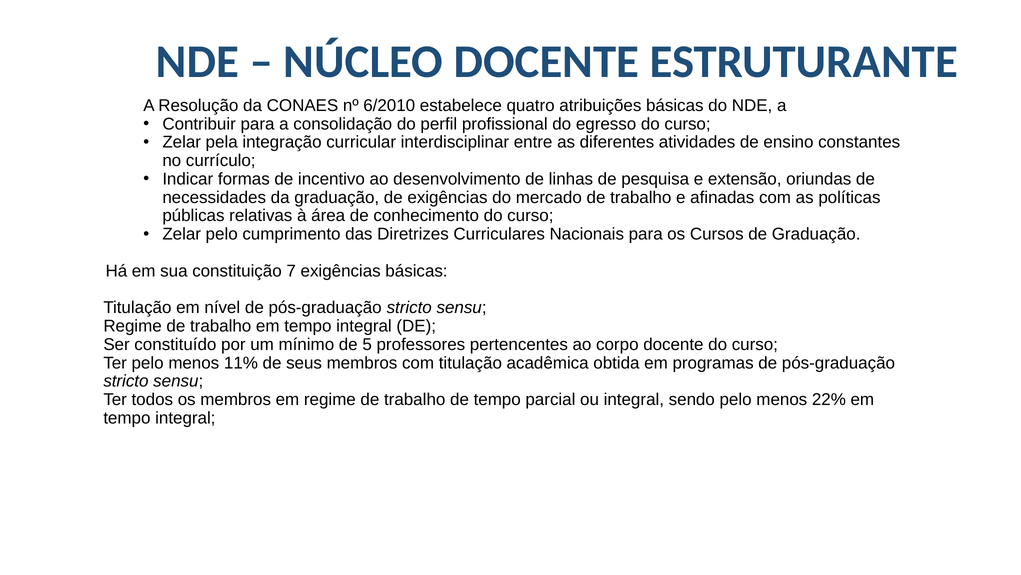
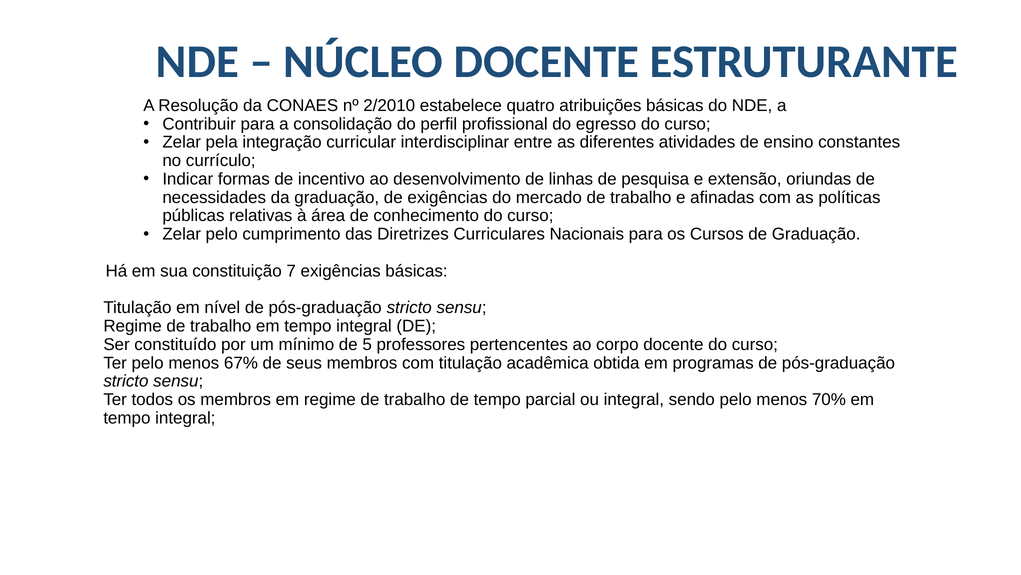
6/2010: 6/2010 -> 2/2010 (389, 105)
11%: 11% -> 67% (241, 362)
22%: 22% -> 70% (829, 399)
